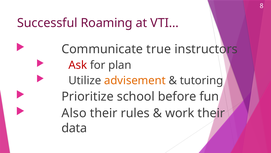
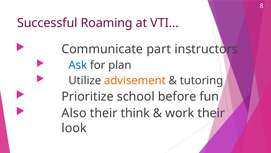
true: true -> part (159, 49)
Ask colour: red -> blue (78, 65)
rules: rules -> think (135, 113)
data: data -> look (74, 128)
